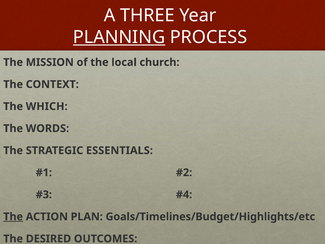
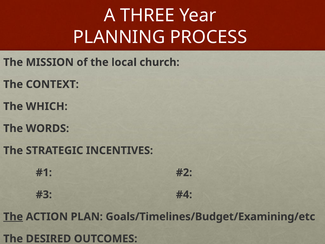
PLANNING underline: present -> none (119, 37)
ESSENTIALS: ESSENTIALS -> INCENTIVES (120, 150)
Goals/Timelines/Budget/Highlights/etc: Goals/Timelines/Budget/Highlights/etc -> Goals/Timelines/Budget/Examining/etc (210, 216)
